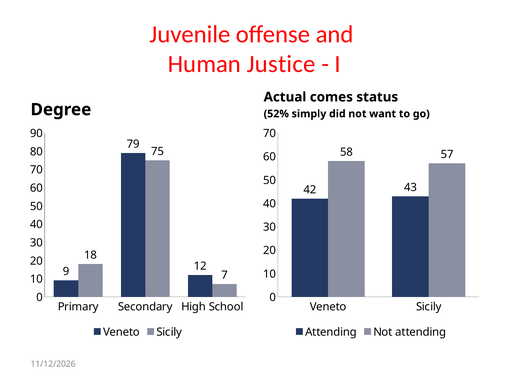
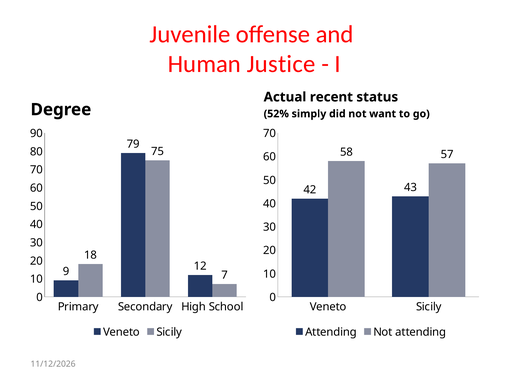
comes: comes -> recent (331, 97)
